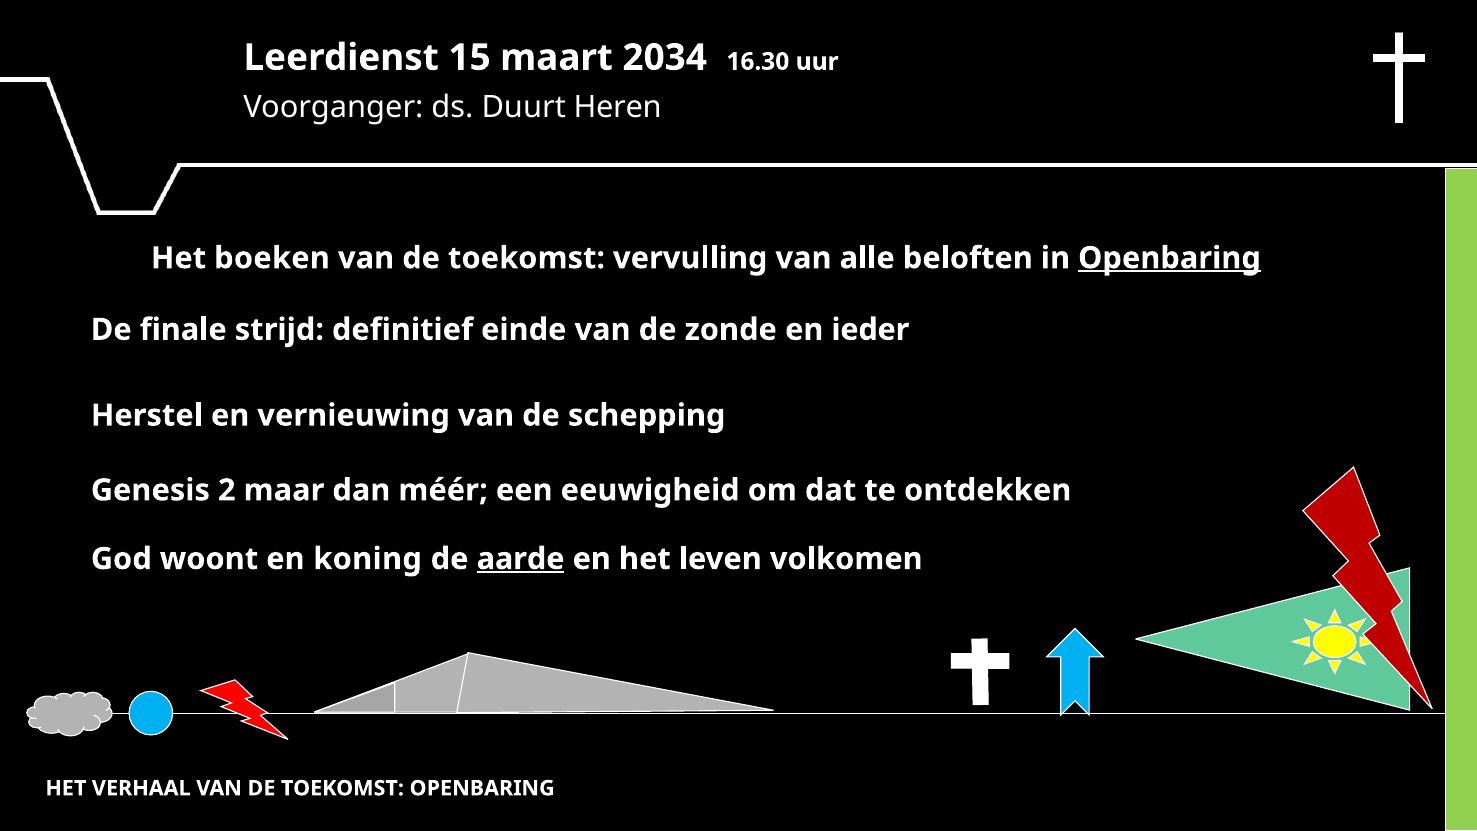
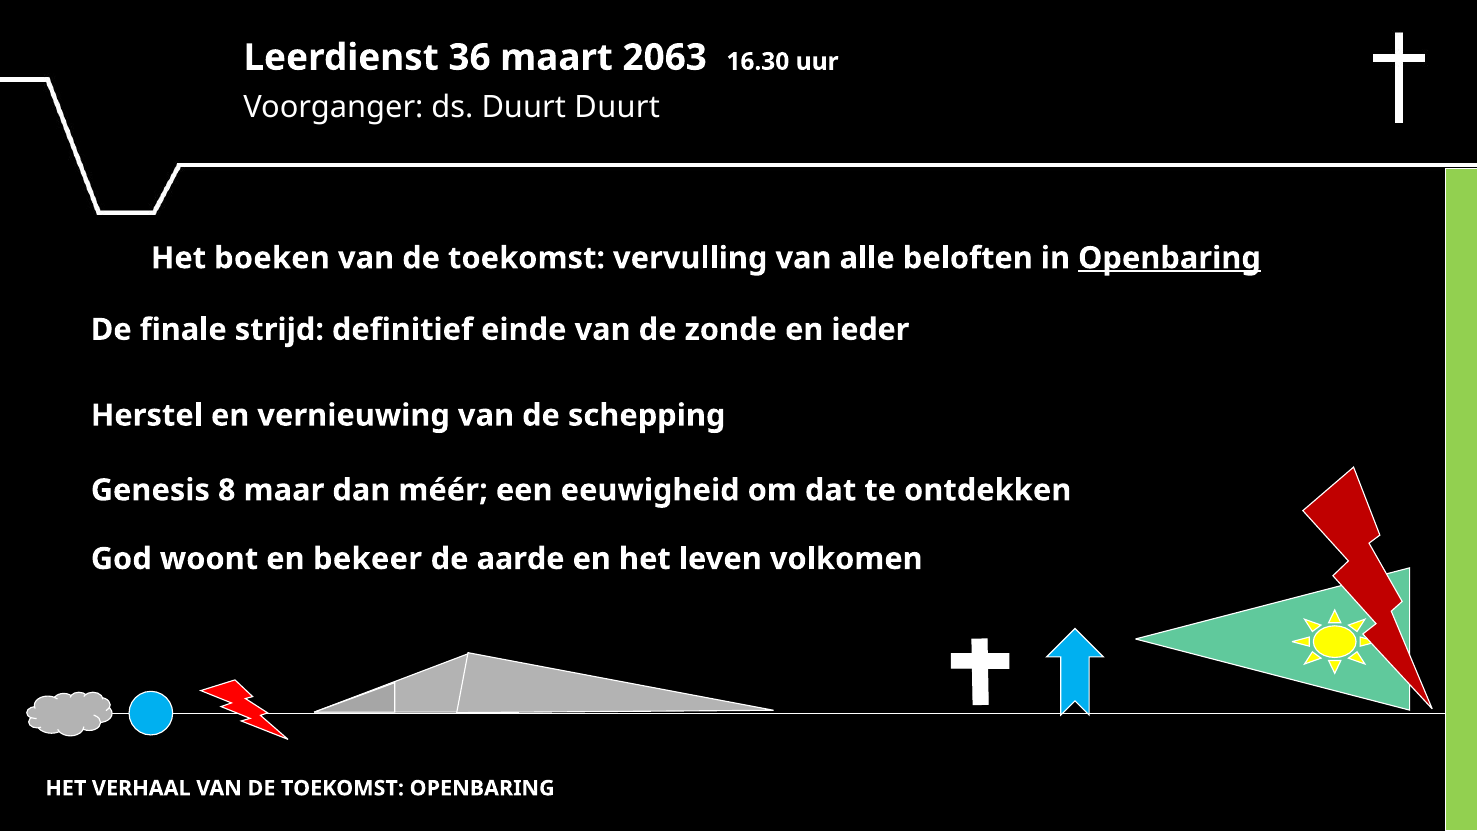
15: 15 -> 36 (470, 58)
2034: 2034 -> 2063 (665, 58)
Duurt Heren: Heren -> Duurt (617, 107)
2: 2 -> 8 (227, 490)
koning: koning -> bekeer (368, 559)
aarde underline: present -> none (521, 559)
